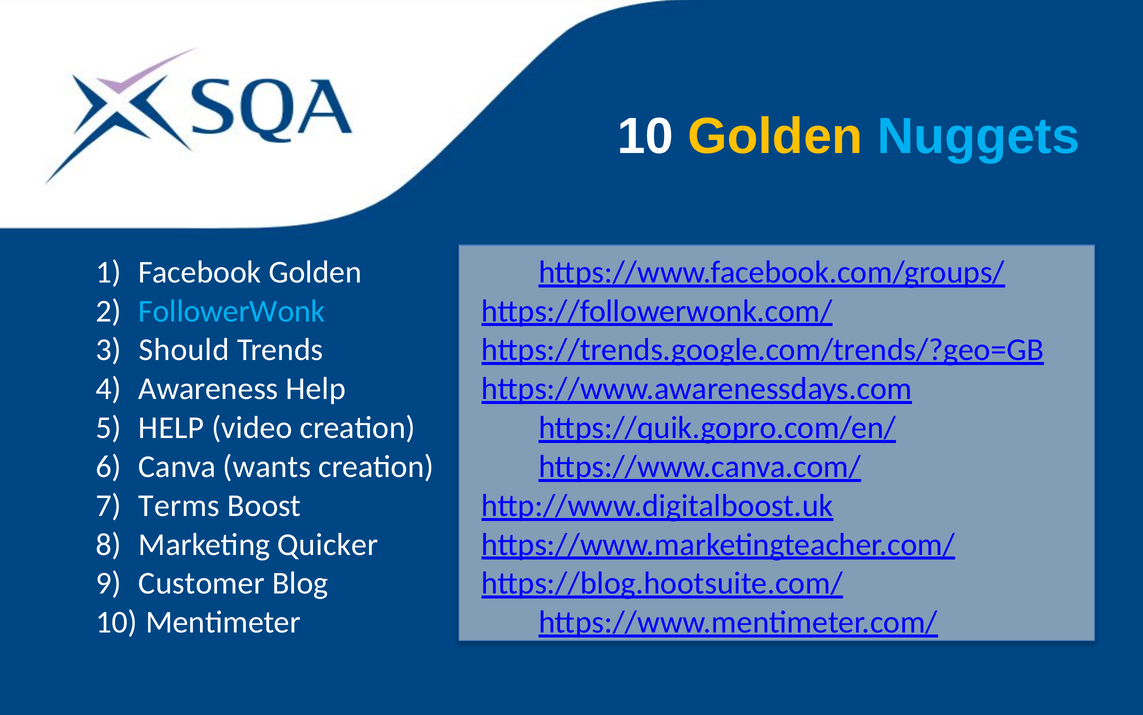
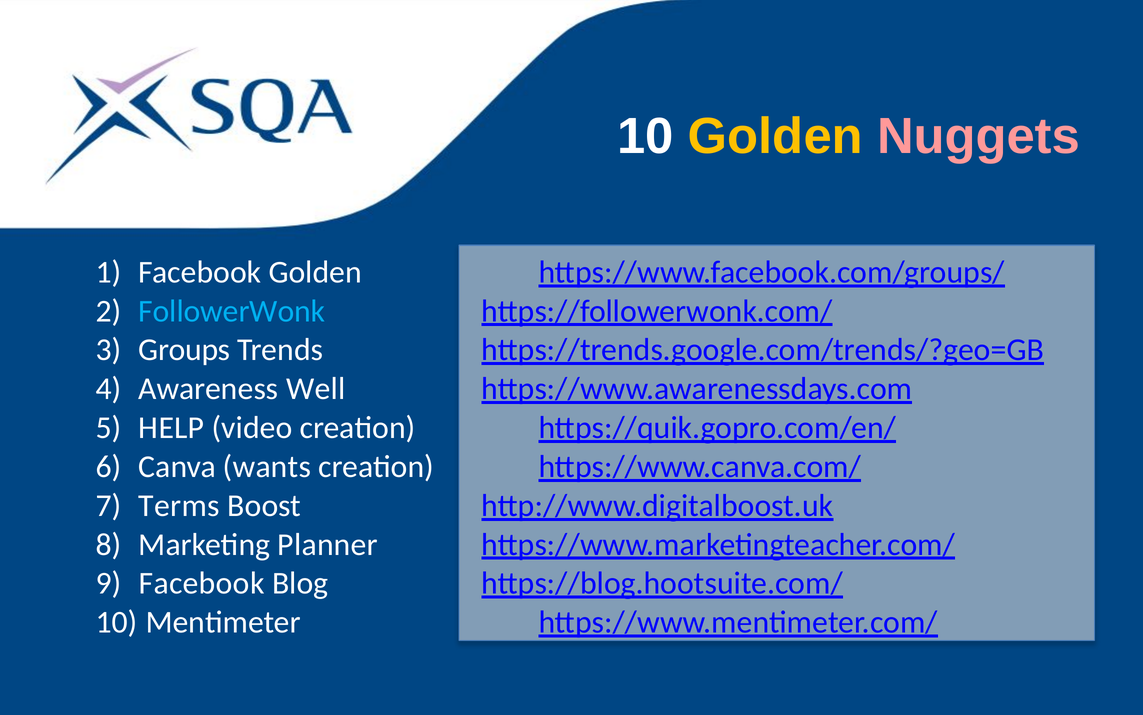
Nuggets colour: light blue -> pink (979, 137)
Should: Should -> Groups (184, 350)
Awareness Help: Help -> Well (316, 389)
Quicker: Quicker -> Planner (328, 544)
Customer: Customer -> Facebook (202, 583)
